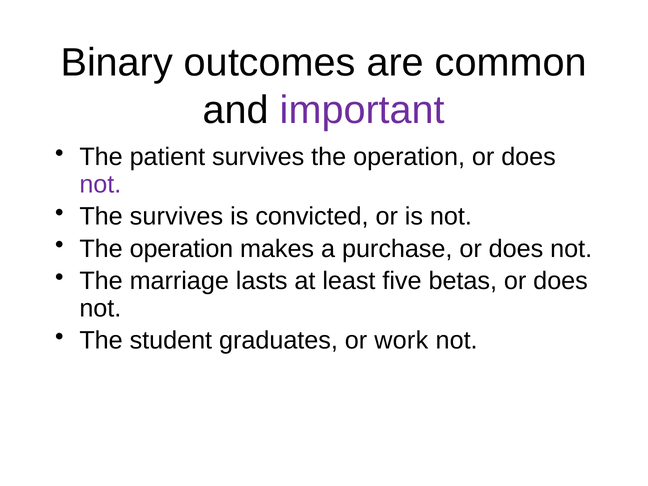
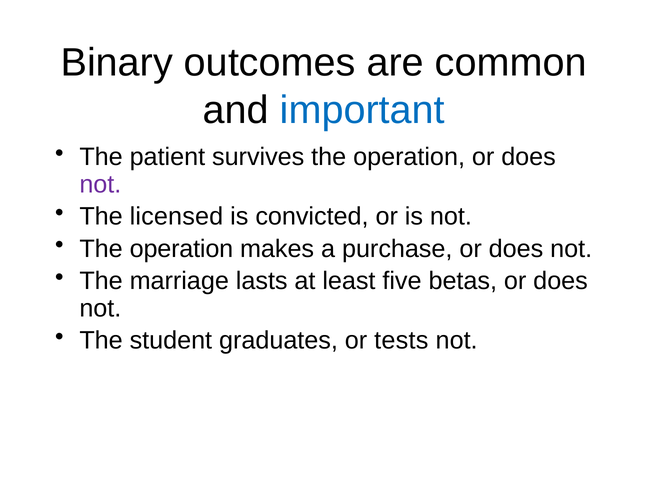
important colour: purple -> blue (362, 110)
The survives: survives -> licensed (176, 217)
work: work -> tests (401, 341)
